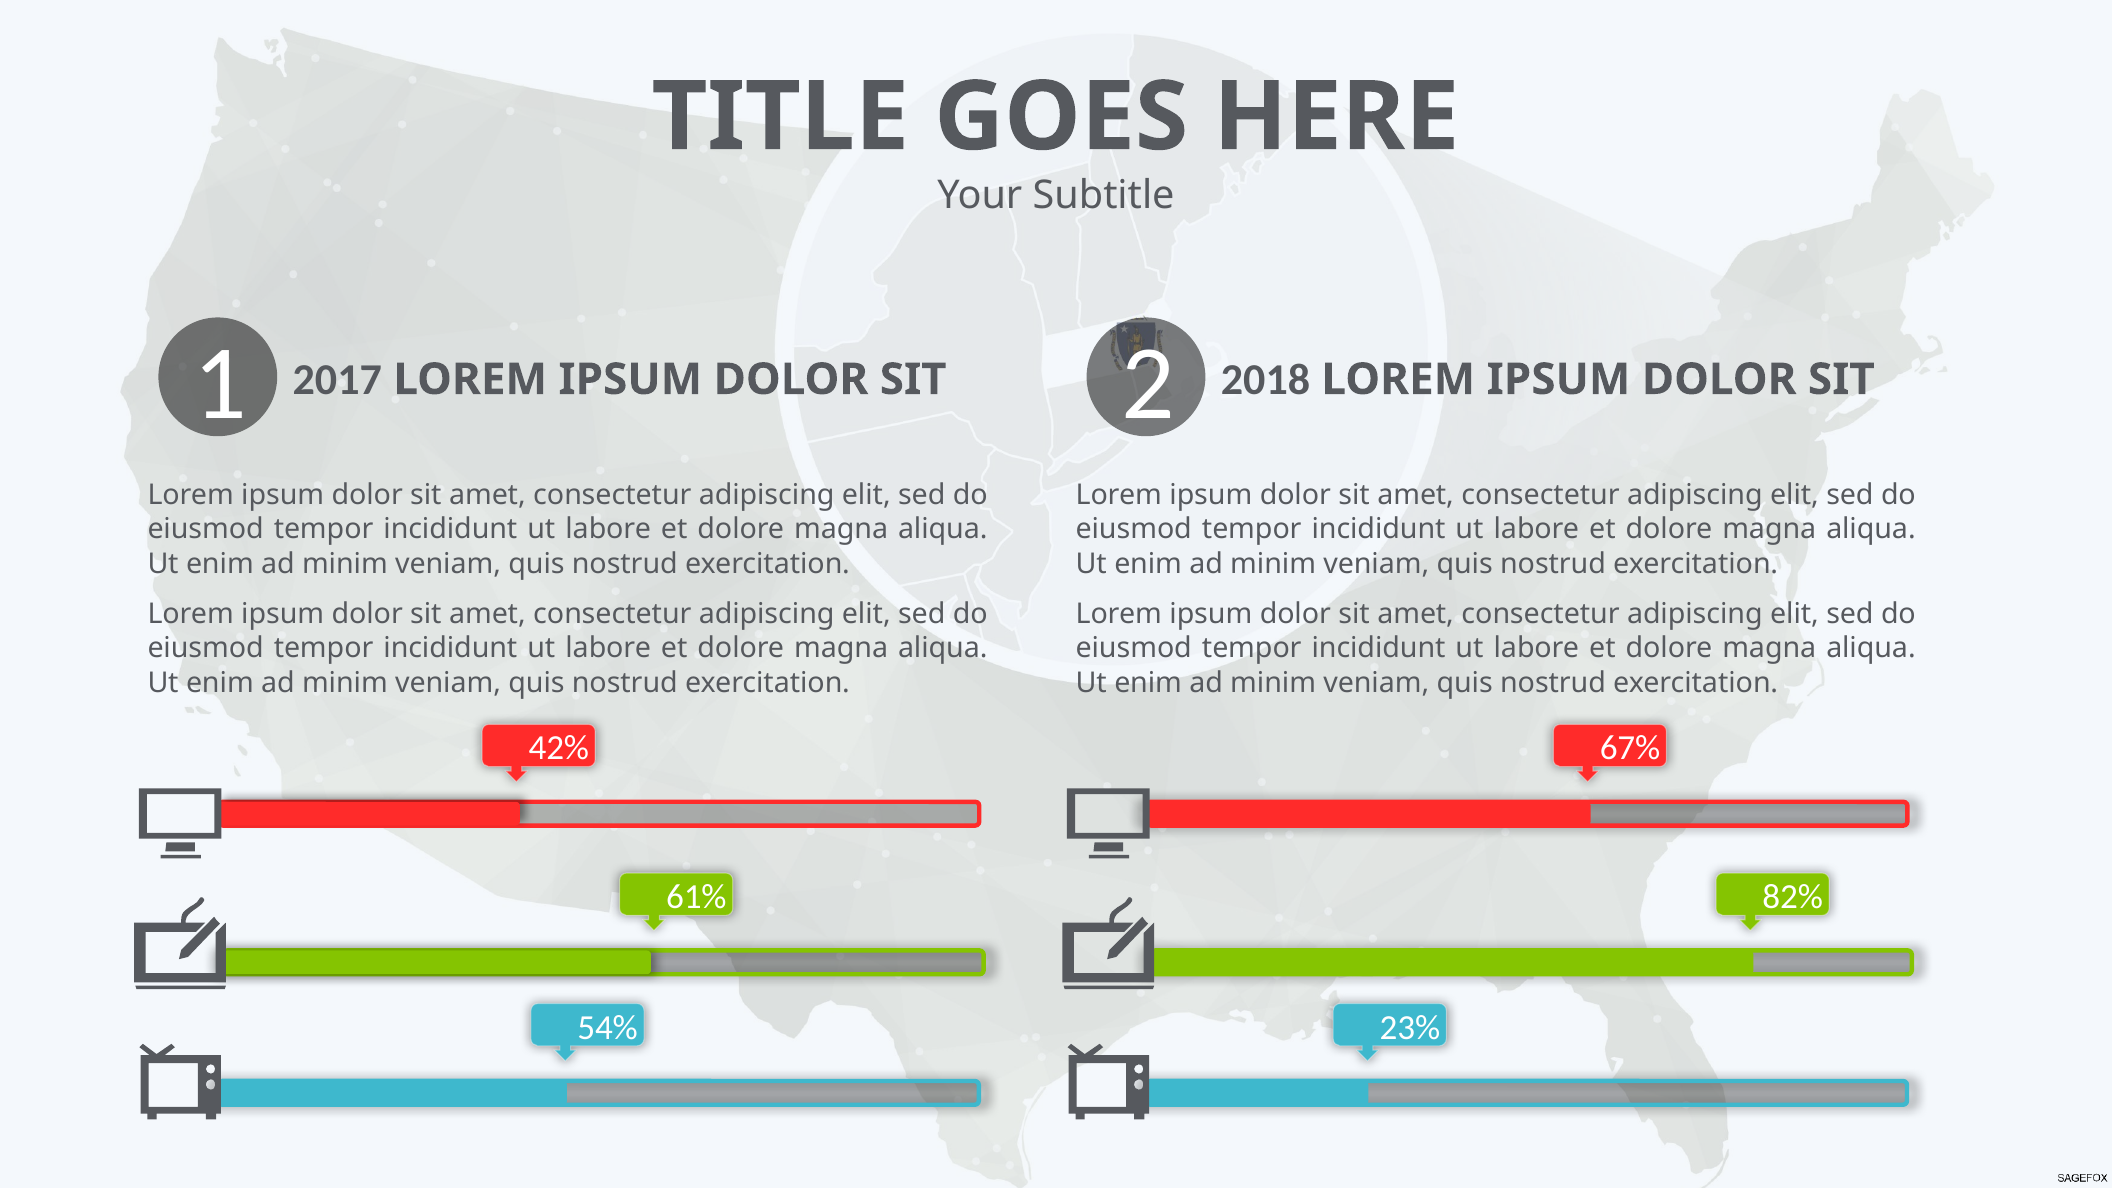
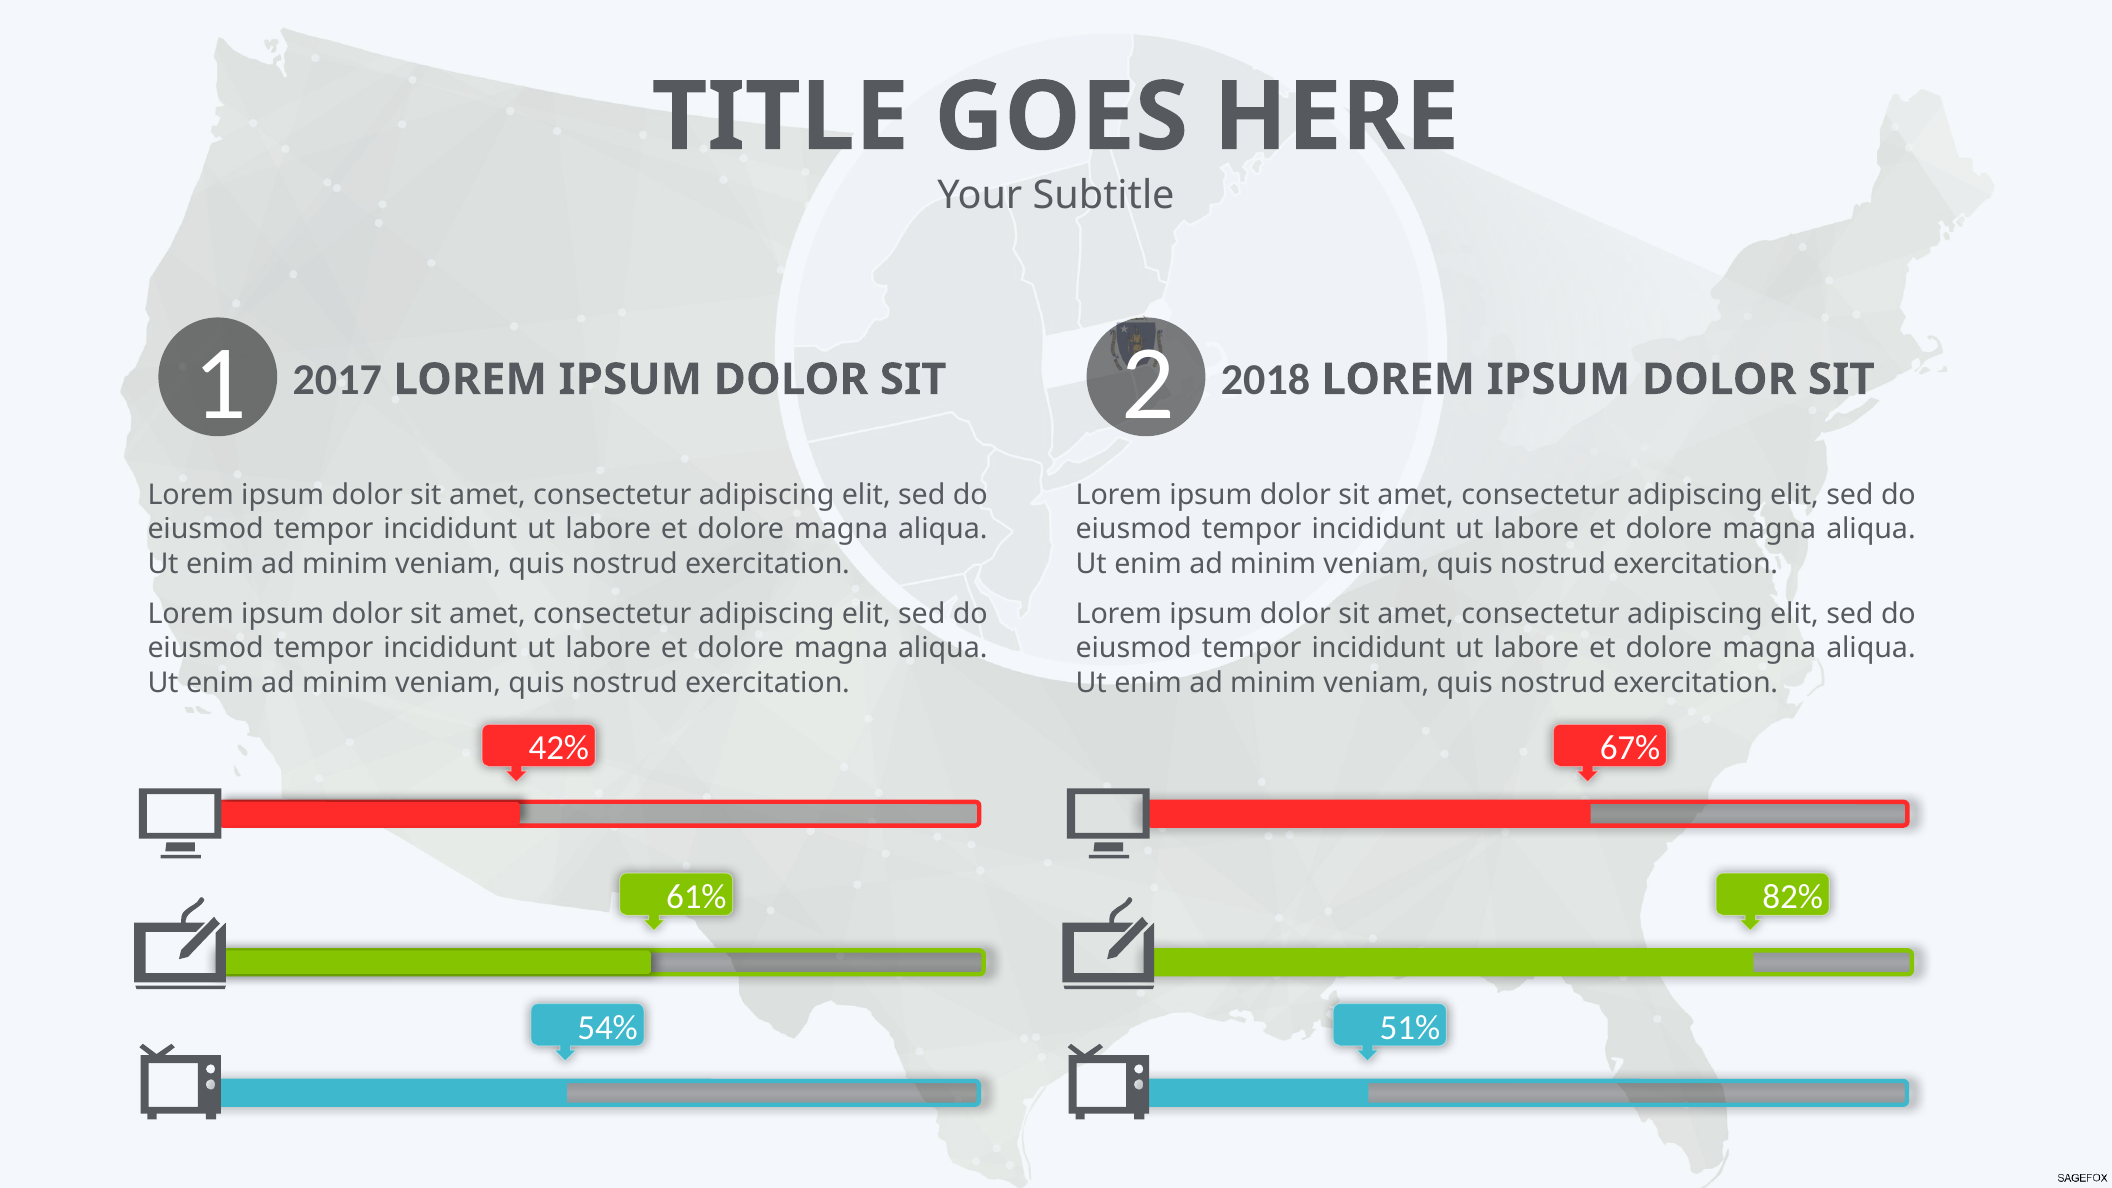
23%: 23% -> 51% (1410, 1027)
